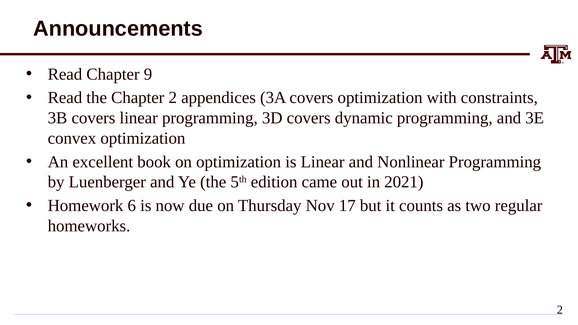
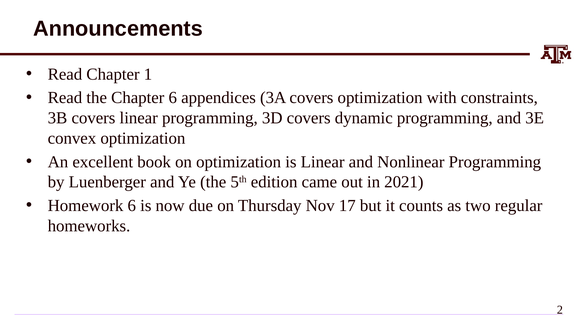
9: 9 -> 1 (148, 74)
Chapter 2: 2 -> 6 (173, 98)
